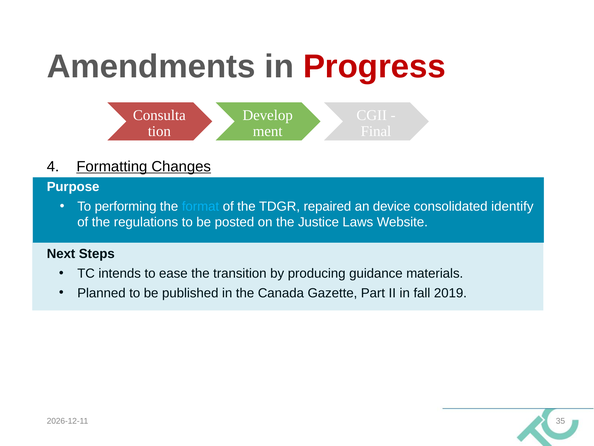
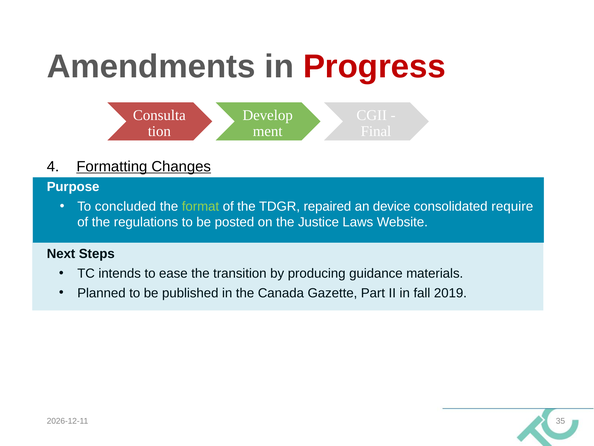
performing: performing -> concluded (125, 206)
format colour: light blue -> light green (200, 206)
identify: identify -> require (512, 206)
